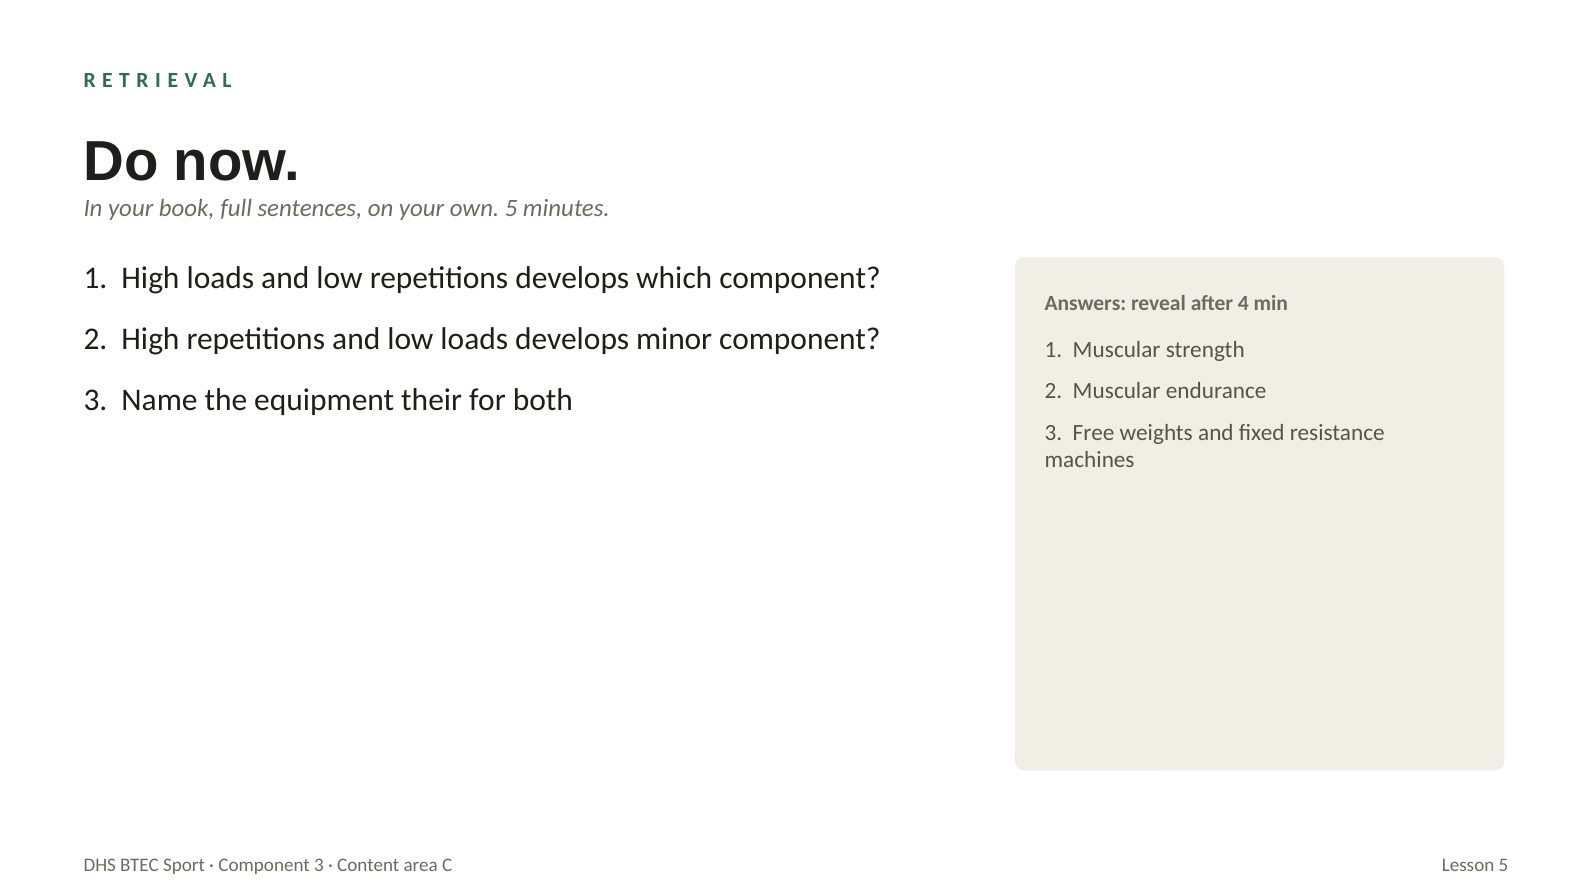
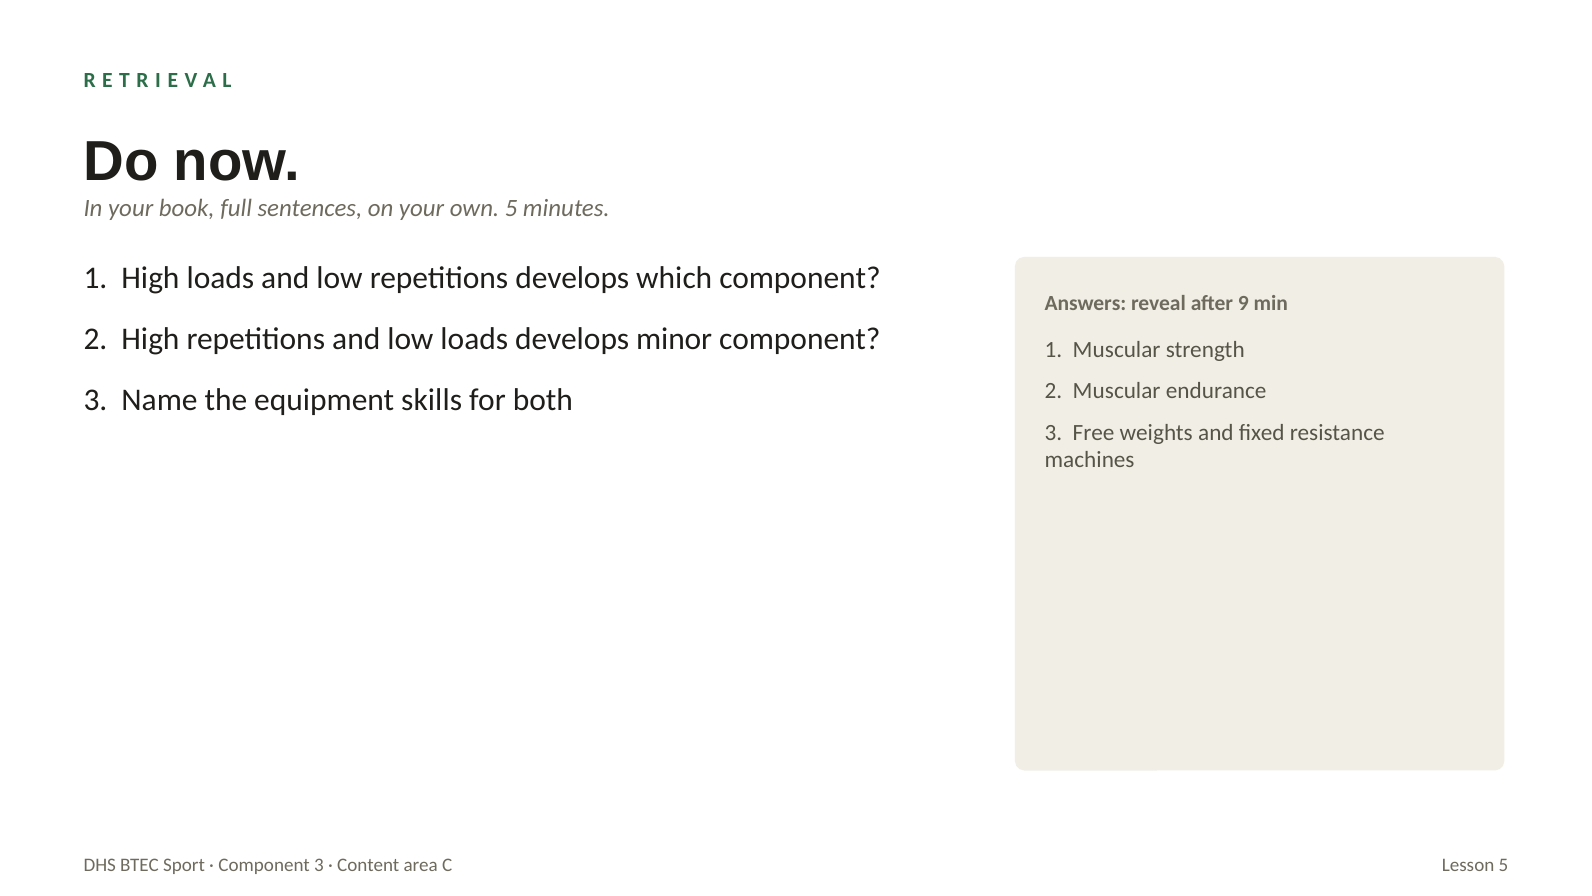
4: 4 -> 9 (1243, 303)
their: their -> skills (432, 400)
